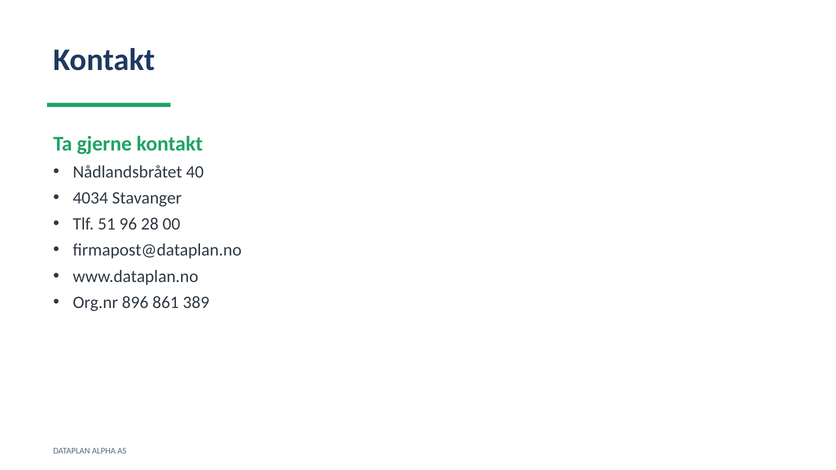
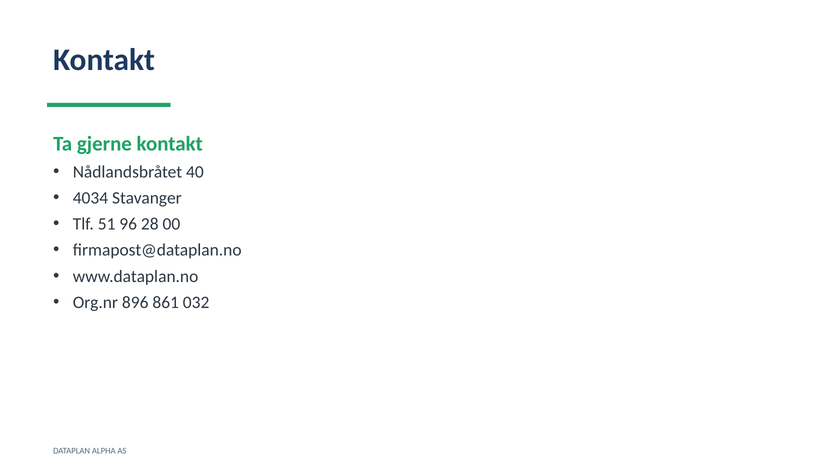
389: 389 -> 032 (196, 303)
